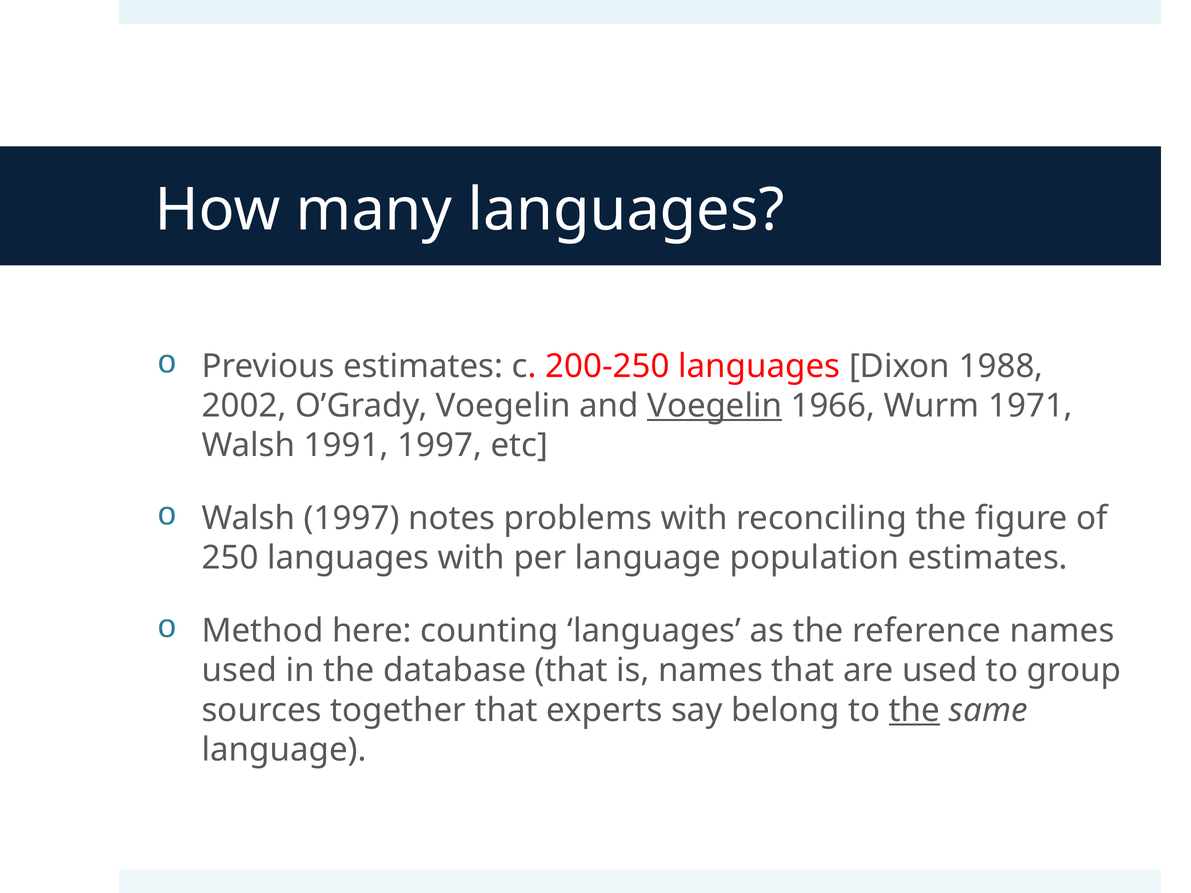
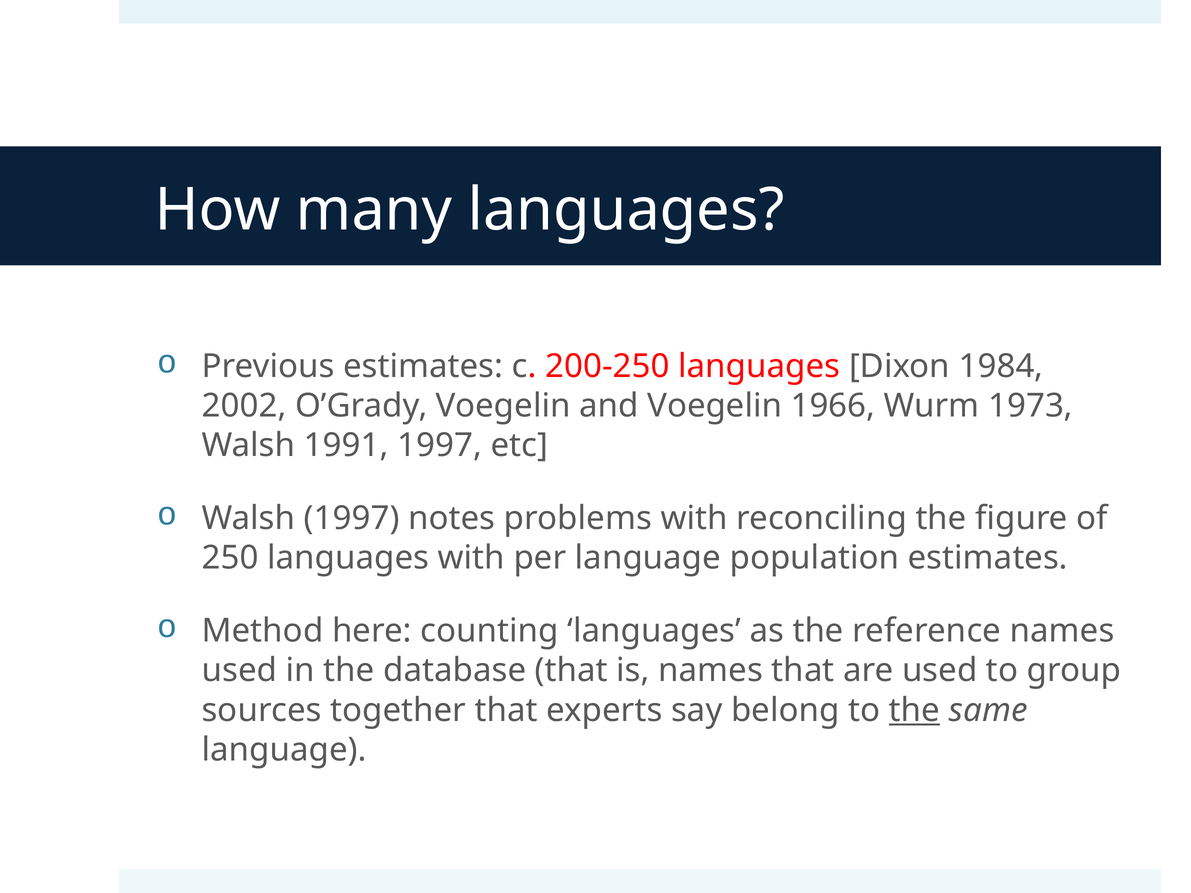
1988: 1988 -> 1984 (1001, 366)
Voegelin underline: present -> none (715, 406)
1971: 1971 -> 1973 (1030, 406)
